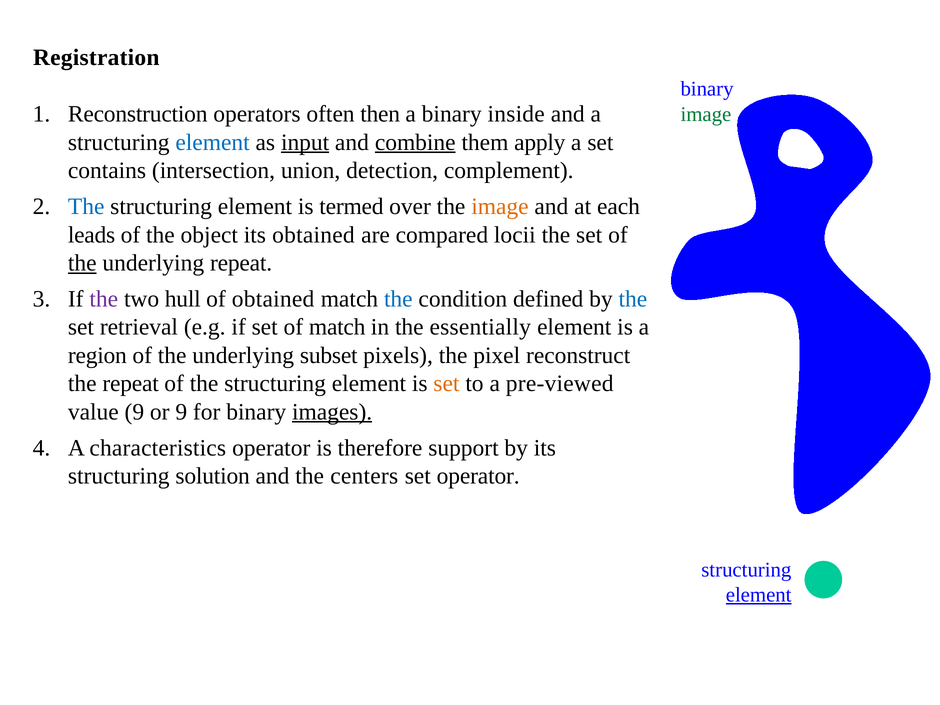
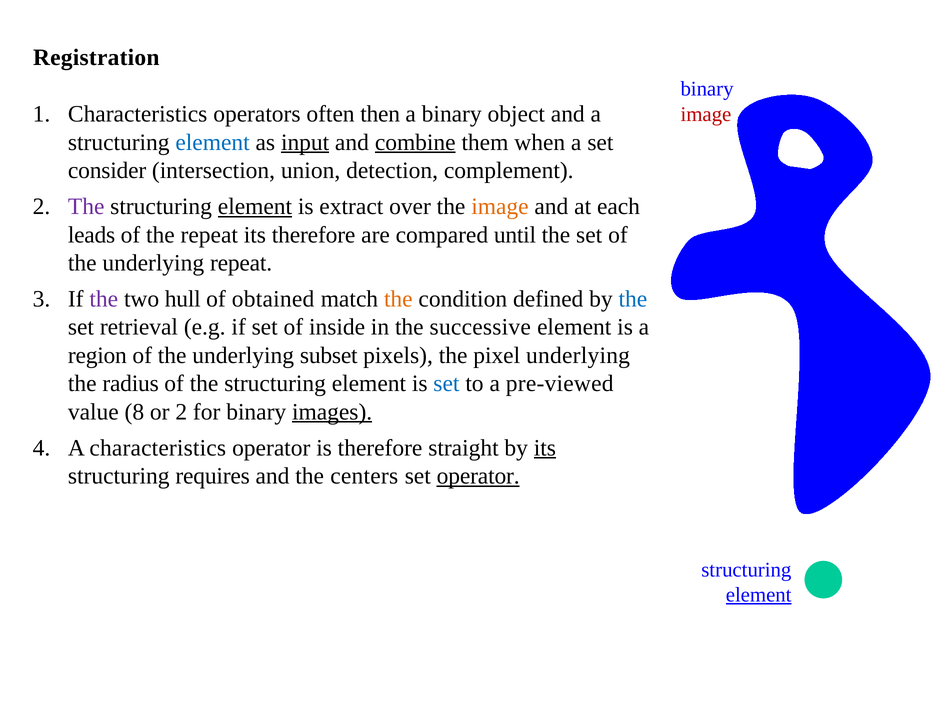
1 Reconstruction: Reconstruction -> Characteristics (138, 114)
inside: inside -> object (516, 114)
image colour: green -> red (706, 114)
apply: apply -> when (540, 142)
contains: contains -> consider (107, 171)
The colour: blue -> purple (86, 207)
element underline: none -> present (255, 207)
termed: termed -> extract (351, 207)
the object: object -> repeat (209, 235)
its obtained: obtained -> therefore (314, 235)
locii: locii -> until (515, 235)
the underline: present -> none (82, 263)
the colour: blue -> orange (398, 299)
of match: match -> inside (337, 327)
essentially: essentially -> successive (480, 327)
pixel reconstruct: reconstruct -> underlying (578, 355)
the repeat: repeat -> radius (131, 384)
set colour: orange -> blue (446, 384)
value 9: 9 -> 8 (134, 412)
or 9: 9 -> 2 (181, 412)
support: support -> straight (463, 448)
its underline: none -> present (545, 448)
solution: solution -> requires (213, 476)
operator underline: none -> present (478, 476)
